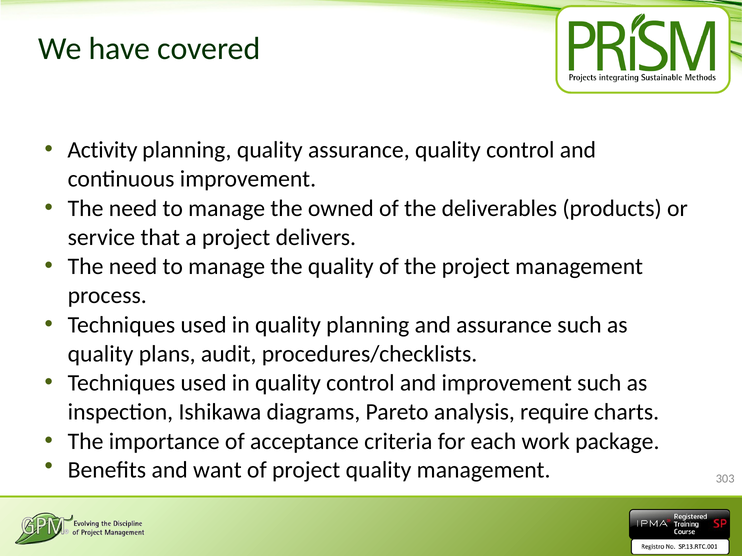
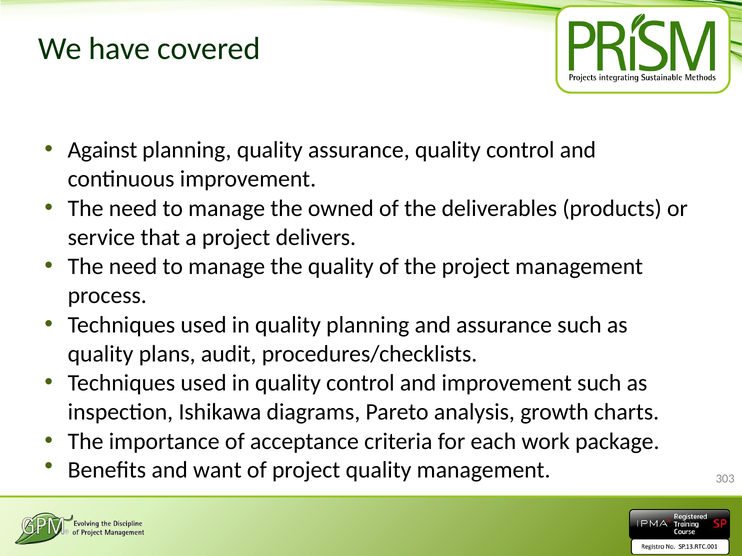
Activity: Activity -> Against (102, 150)
require: require -> growth (554, 413)
